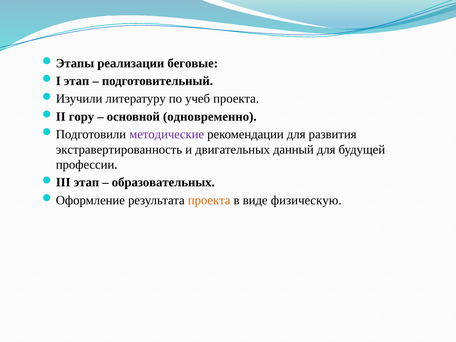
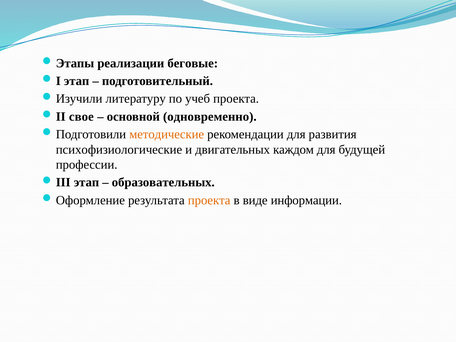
гору: гору -> свое (81, 117)
методические colour: purple -> orange (167, 134)
экстравертированность: экстравертированность -> психофизиологические (119, 149)
данный: данный -> каждом (293, 149)
физическую: физическую -> информации (306, 200)
